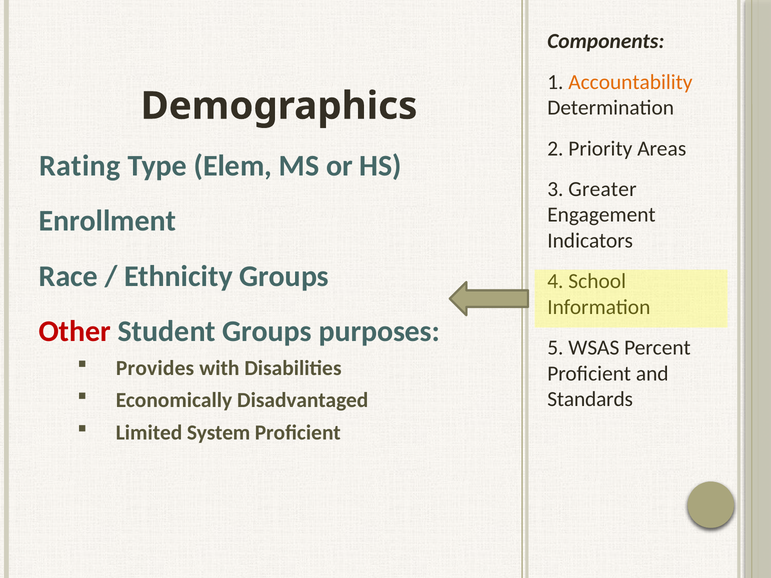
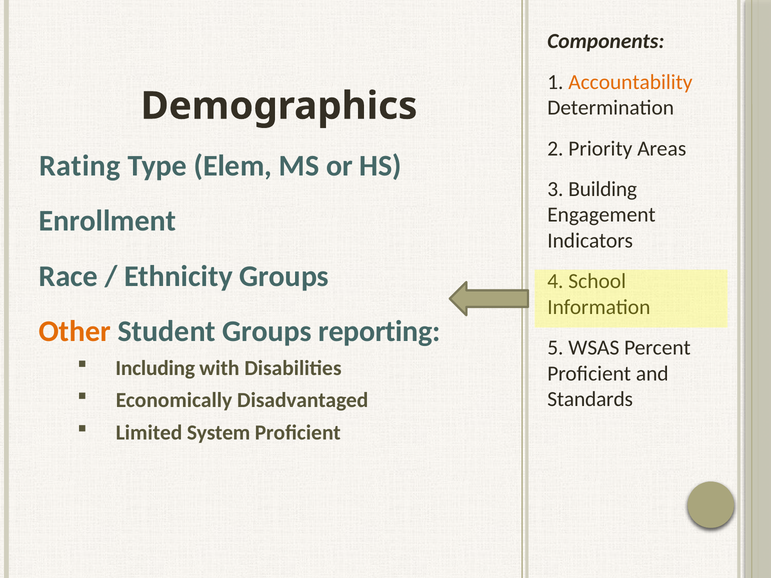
Greater: Greater -> Building (603, 189)
Other colour: red -> orange (75, 332)
purposes: purposes -> reporting (379, 332)
Provides: Provides -> Including (155, 368)
